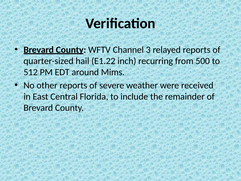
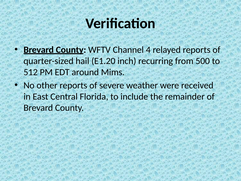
3: 3 -> 4 (148, 50)
E1.22: E1.22 -> E1.20 (103, 61)
